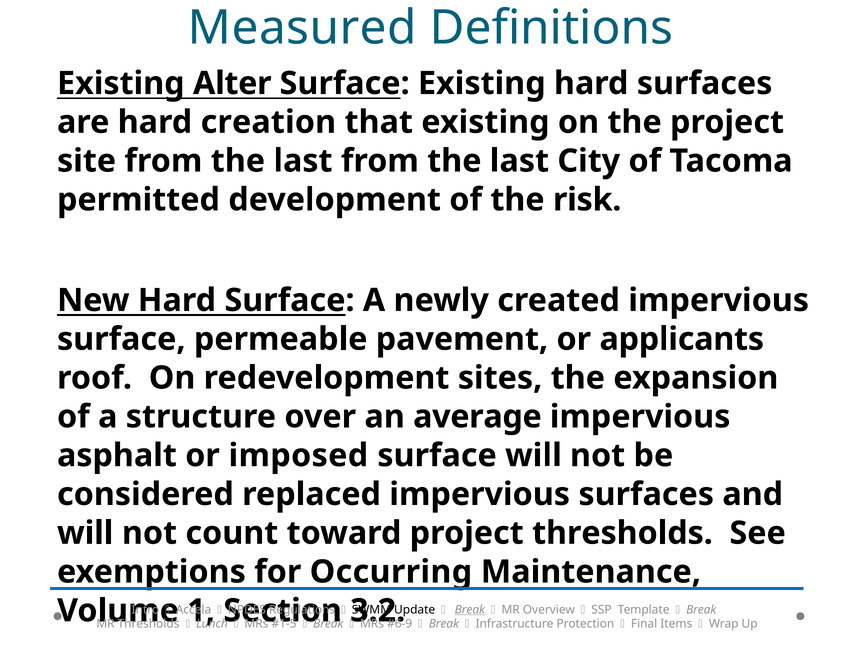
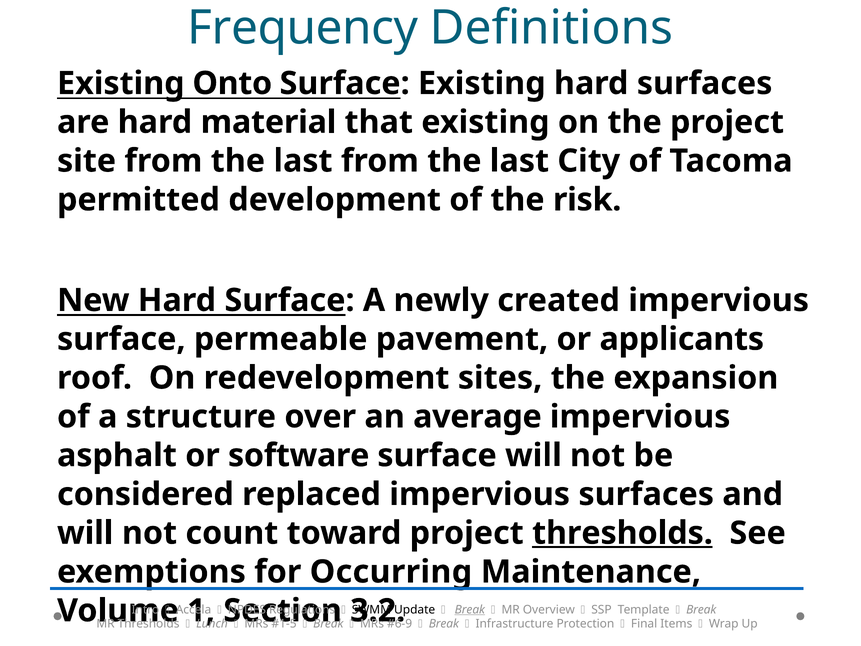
Measured: Measured -> Frequency (303, 28)
Alter: Alter -> Onto (232, 83)
creation: creation -> material (269, 122)
imposed: imposed -> software (299, 455)
thresholds underline: none -> present (622, 533)
